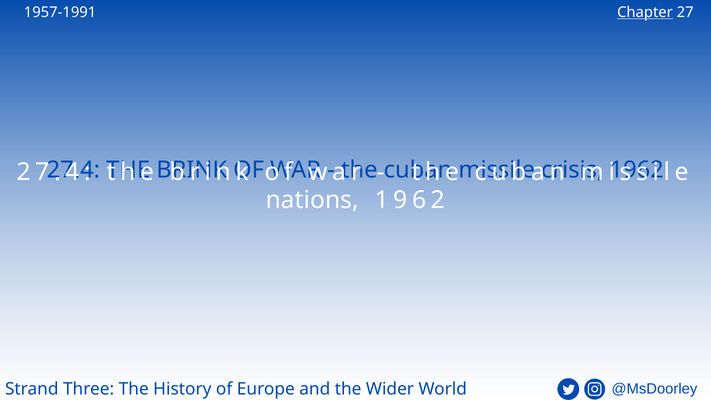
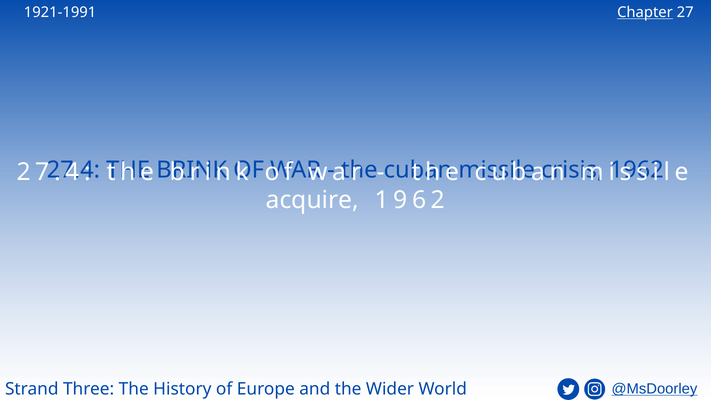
1957-1991: 1957-1991 -> 1921-1991 (60, 12)
nations: nations -> acquire (312, 200)
@MsDoorley underline: none -> present (654, 389)
